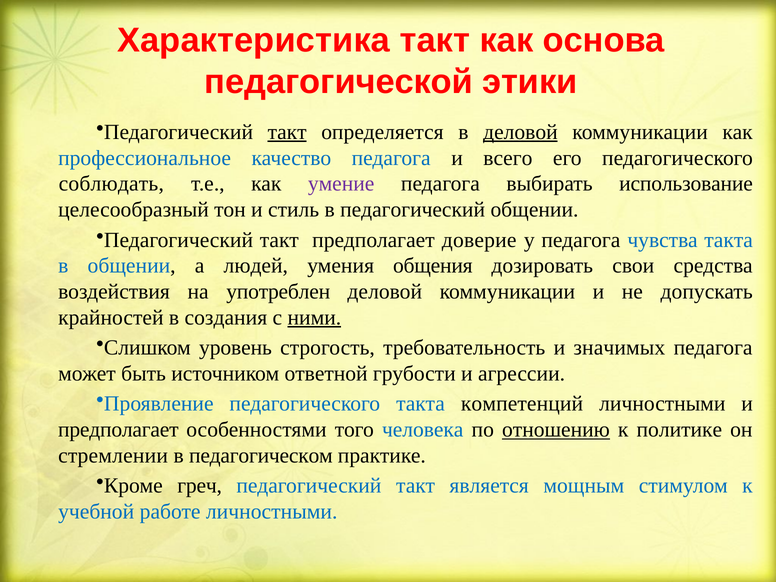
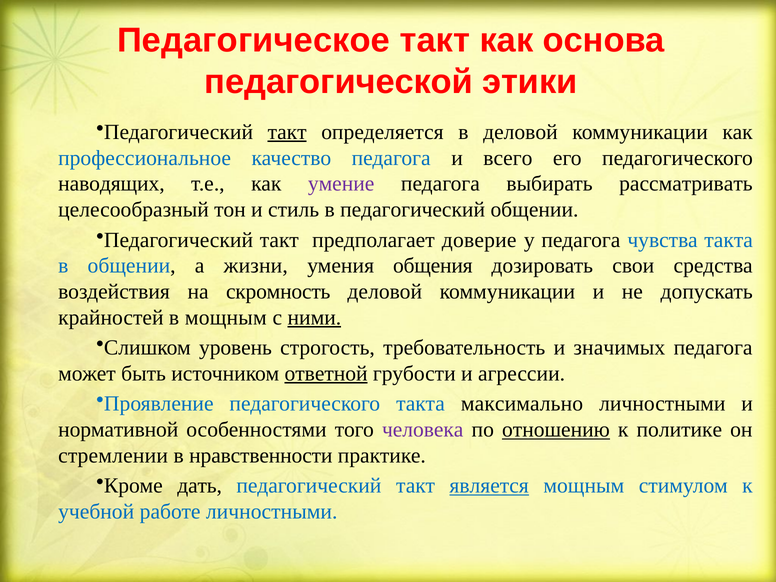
Характеристика: Характеристика -> Педагогическое (254, 40)
деловой underline: present -> none (520, 132)
соблюдать: соблюдать -> наводящих (111, 184)
использование: использование -> рассматривать (686, 184)
людей: людей -> жизни (256, 266)
употреблен: употреблен -> скромность (278, 292)
в создания: создания -> мощным (226, 318)
ответной underline: none -> present (326, 374)
компетенций: компетенций -> максимально (522, 404)
предполагает: предполагает -> нормативной (118, 430)
человека colour: blue -> purple (423, 430)
педагогическом: педагогическом -> нравственности (261, 456)
греч: греч -> дать (200, 486)
является underline: none -> present (489, 486)
